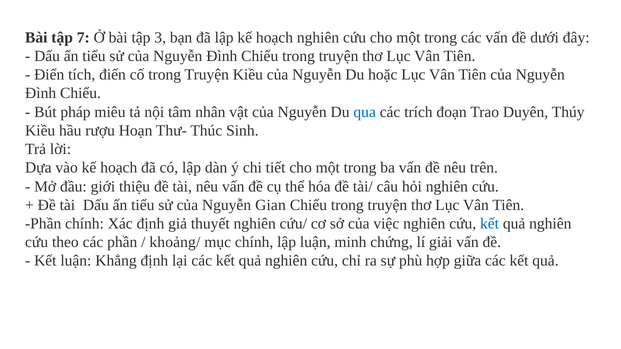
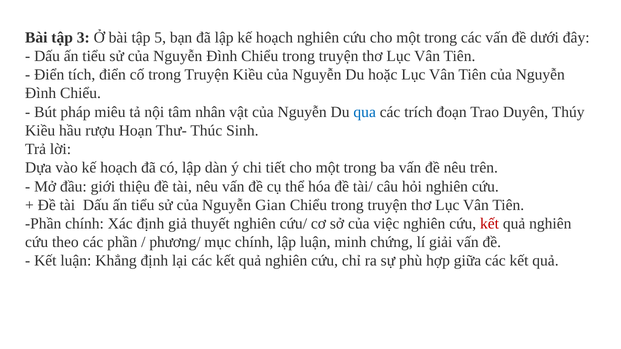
7: 7 -> 3 (83, 38)
3: 3 -> 5 (160, 38)
kết colour: blue -> red (490, 224)
khoảng/: khoảng/ -> phương/ (175, 242)
